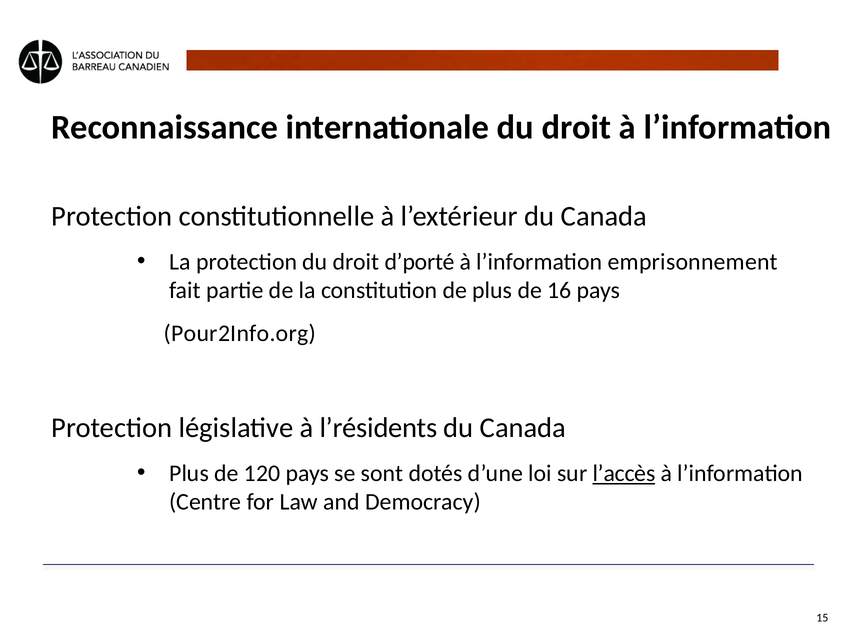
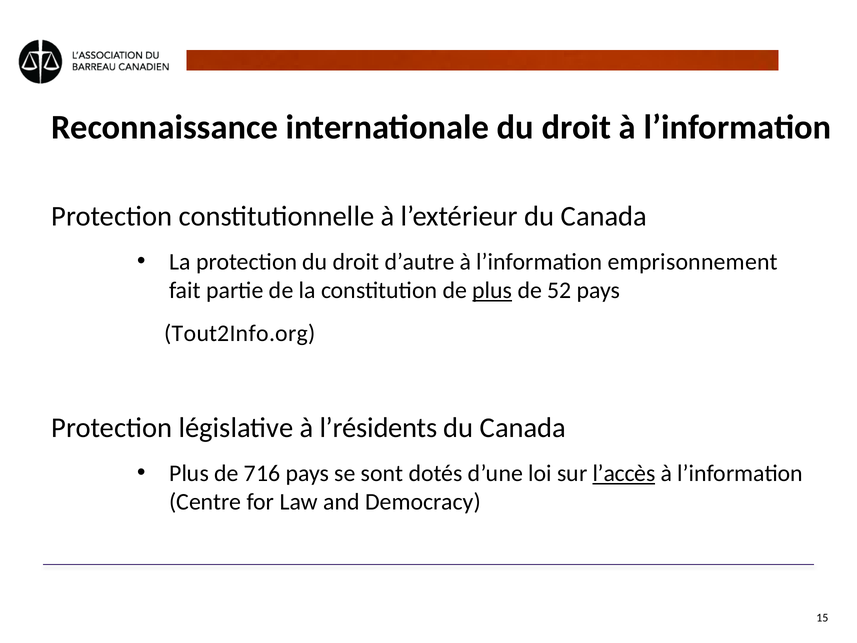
d’porté: d’porté -> d’autre (420, 262)
plus underline: none -> present (492, 290)
16: 16 -> 52 (559, 290)
Pour2Info.org: Pour2Info.org -> Tout2Info.org (240, 333)
120: 120 -> 716 (262, 473)
